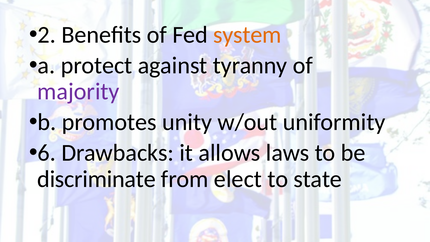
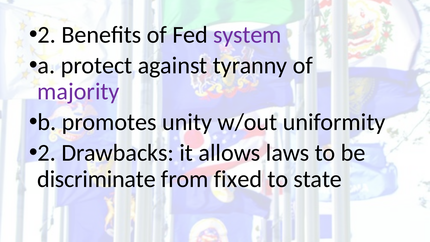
system colour: orange -> purple (247, 35)
6: 6 -> 2 (47, 153)
elect: elect -> fixed (238, 179)
